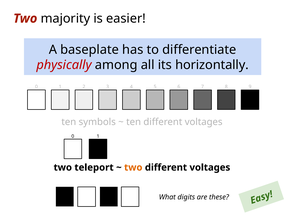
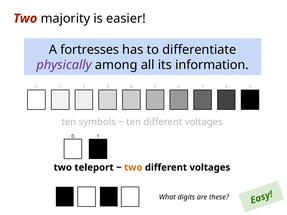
baseplate: baseplate -> fortresses (90, 50)
physically colour: red -> purple (64, 65)
horizontally: horizontally -> information (212, 65)
